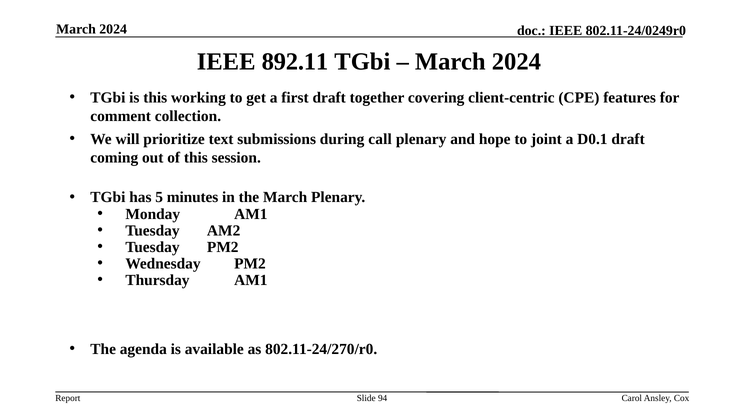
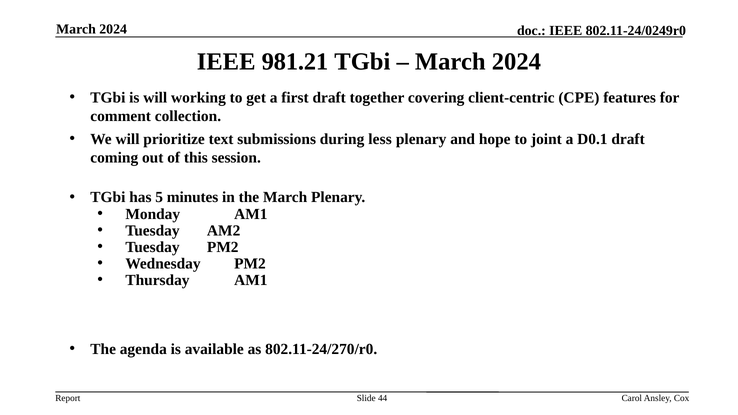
892.11: 892.11 -> 981.21 (295, 62)
is this: this -> will (155, 98)
call: call -> less (380, 139)
94: 94 -> 44 (383, 398)
